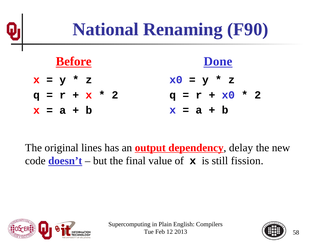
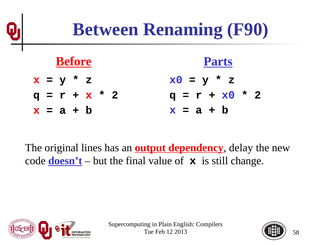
National: National -> Between (106, 29)
Done: Done -> Parts (218, 62)
fission: fission -> change (247, 161)
